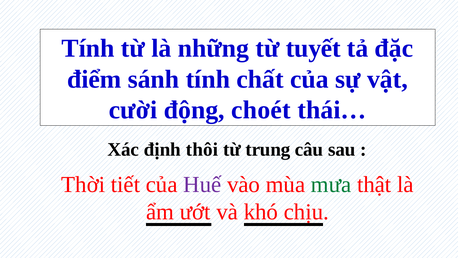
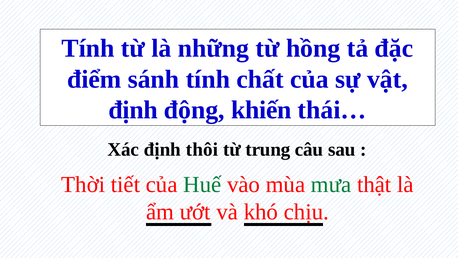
tuyết: tuyết -> hồng (313, 48)
cười: cười -> định (133, 110)
choét: choét -> khiến (261, 110)
Huế colour: purple -> green (202, 184)
